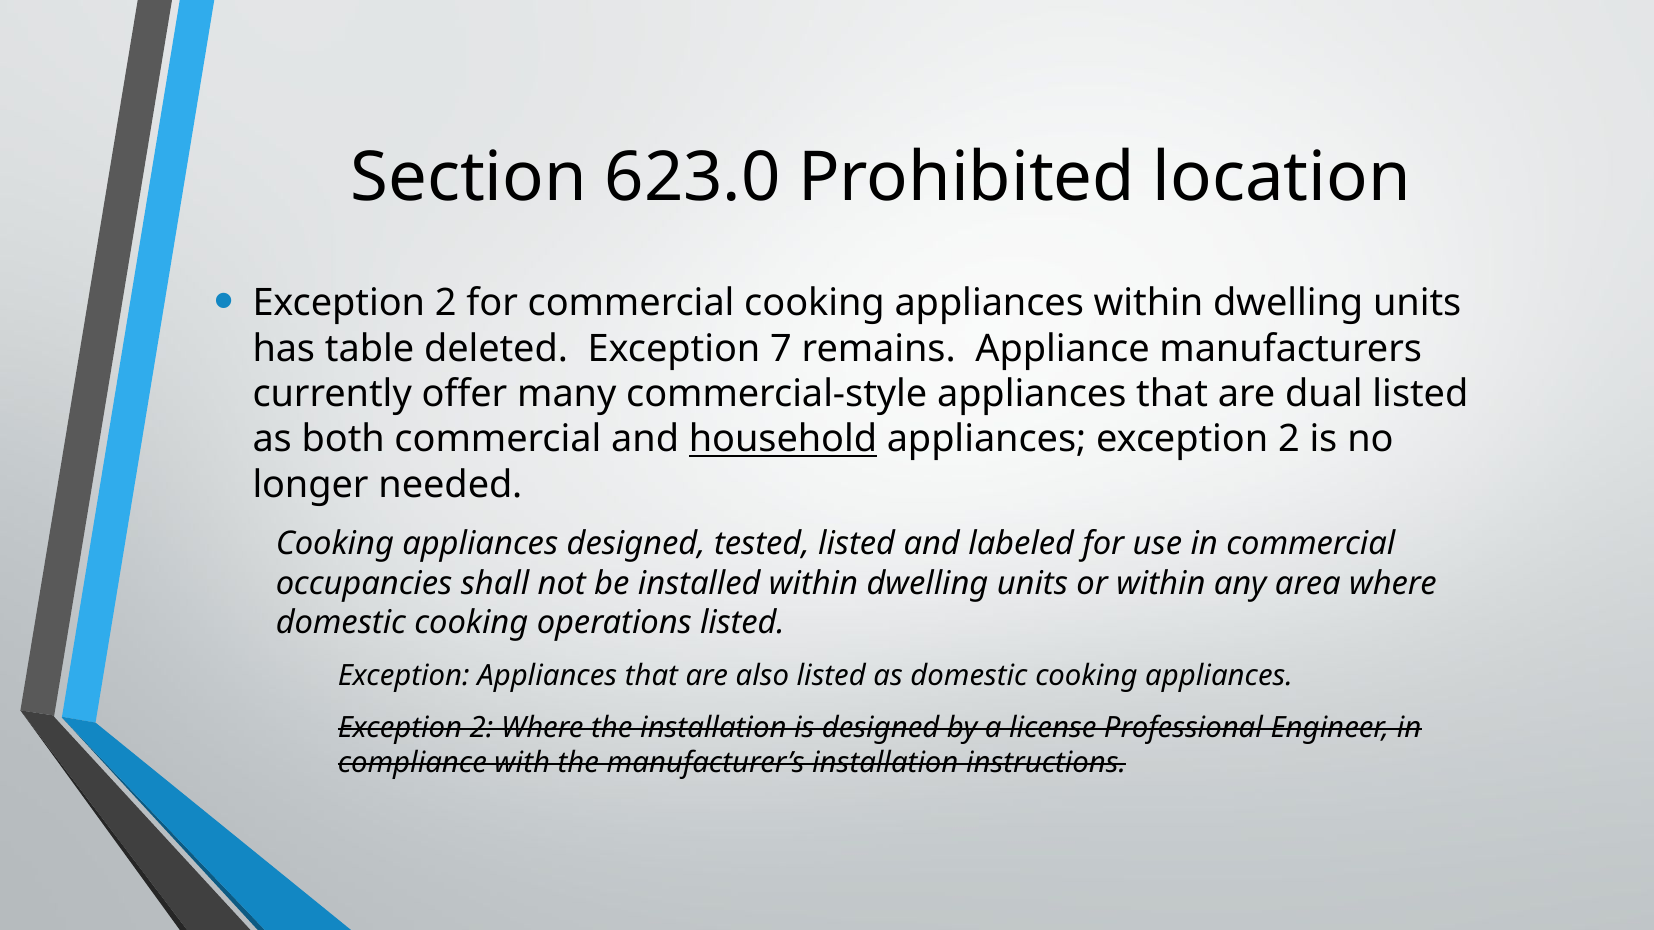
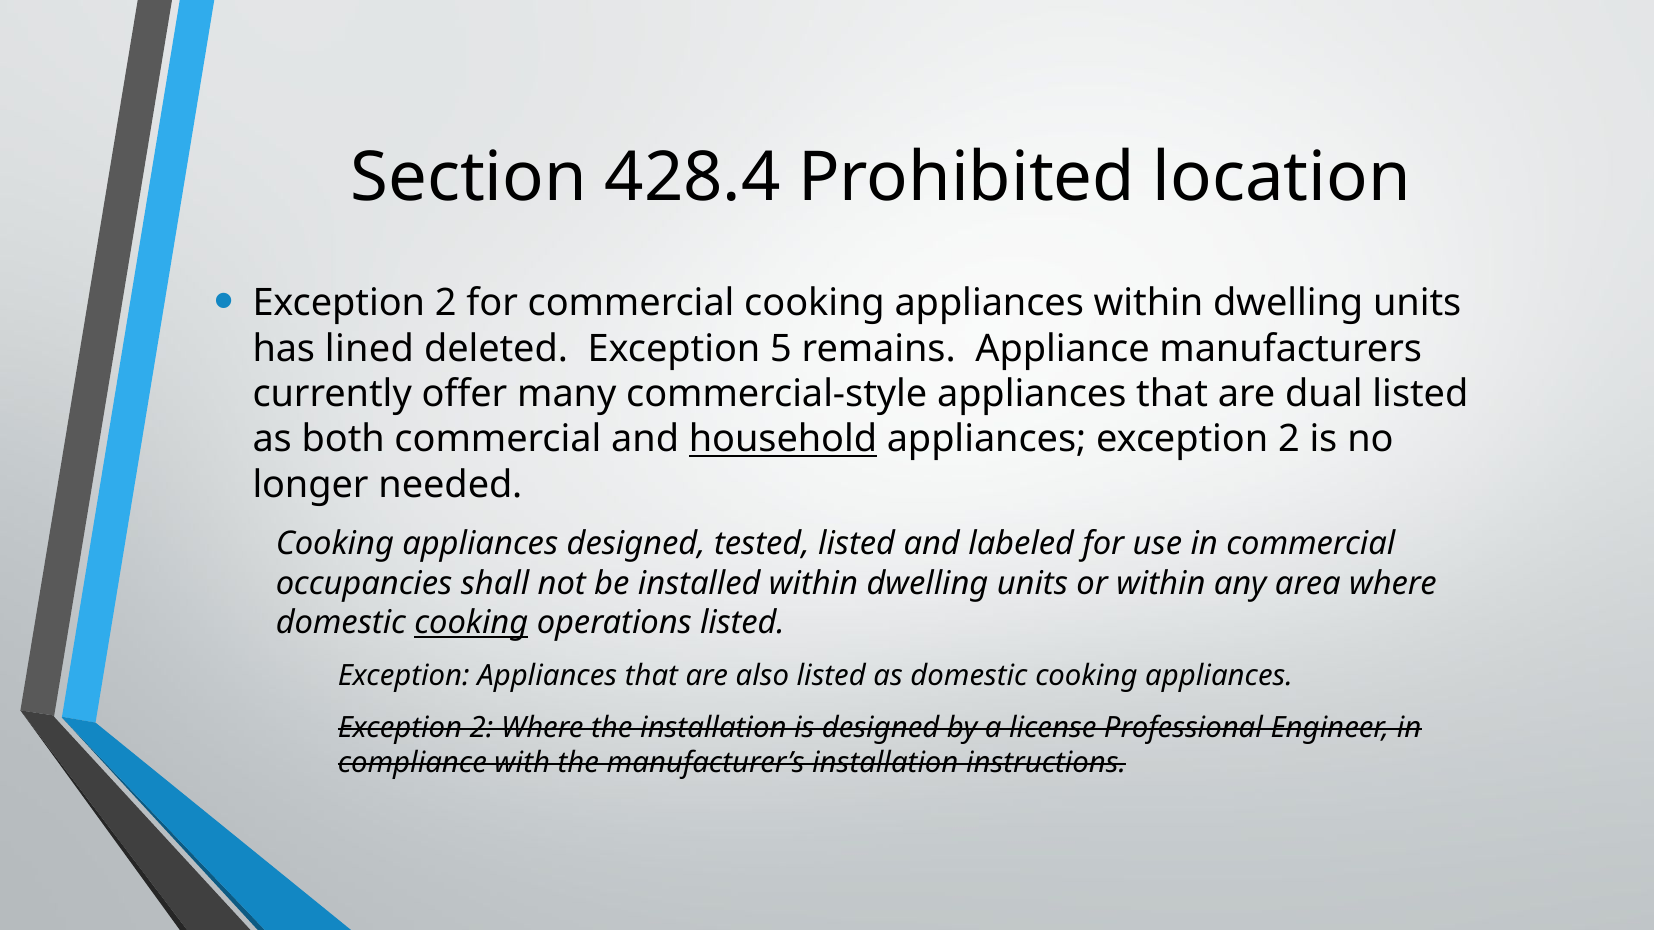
623.0: 623.0 -> 428.4 (693, 178)
table: table -> lined (369, 349)
7: 7 -> 5 (781, 349)
cooking underline: none -> present (471, 623)
